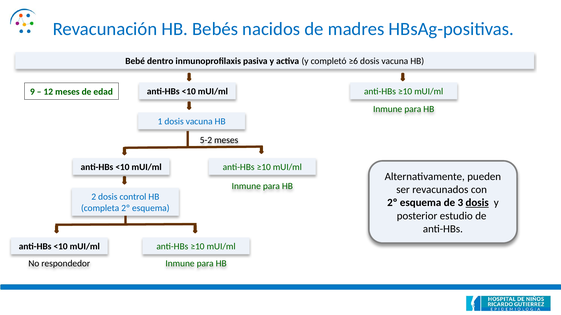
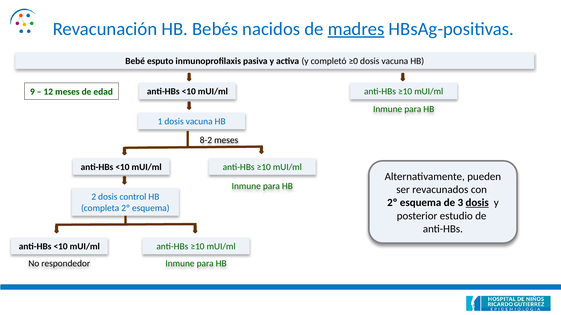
madres underline: none -> present (356, 29)
dentro: dentro -> esputo (160, 61)
≥6: ≥6 -> ≥0 (353, 61)
5-2: 5-2 -> 8-2 (206, 140)
